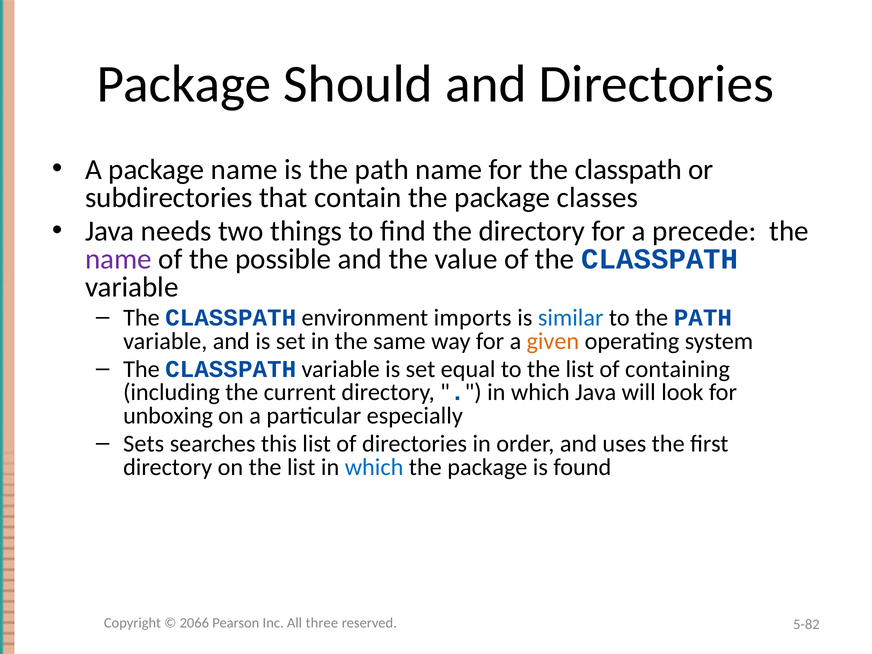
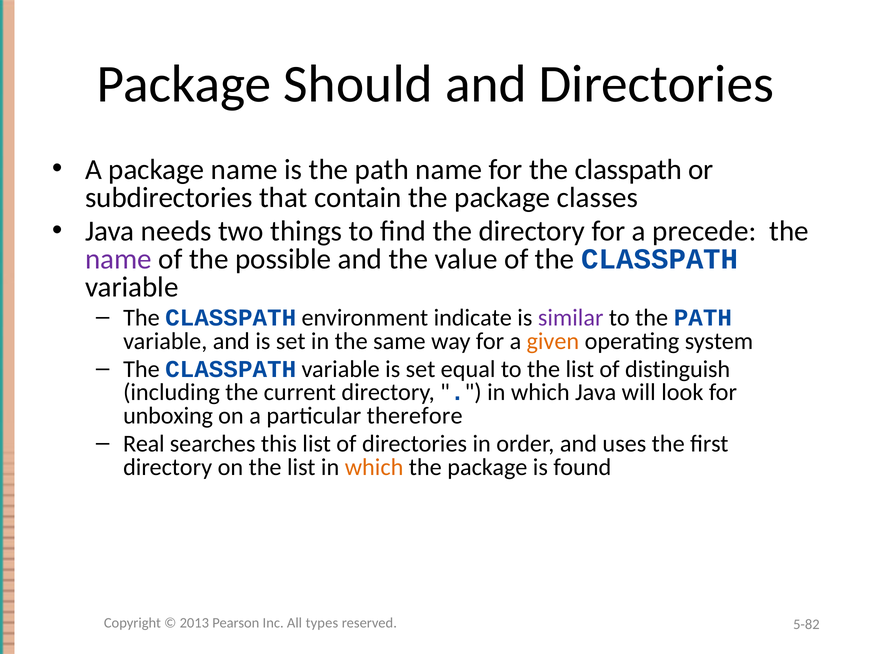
imports: imports -> indicate (473, 318)
similar colour: blue -> purple (571, 318)
containing: containing -> distinguish (678, 369)
especially: especially -> therefore (415, 416)
Sets: Sets -> Real (144, 444)
which colour: blue -> orange (374, 467)
2066: 2066 -> 2013 (194, 623)
three: three -> types (322, 623)
